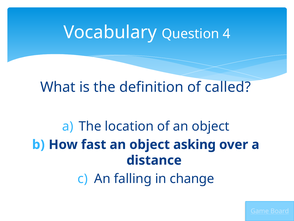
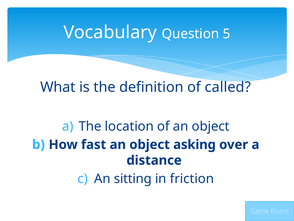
4: 4 -> 5 (227, 34)
falling: falling -> sitting (133, 178)
change: change -> friction (192, 178)
